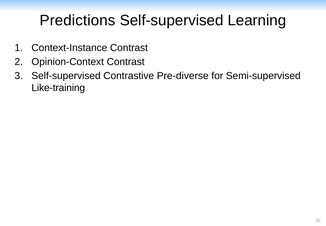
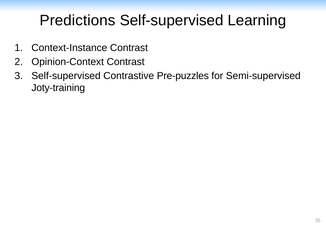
Pre-diverse: Pre-diverse -> Pre-puzzles (183, 76)
Like-training: Like-training -> Joty-training (58, 88)
